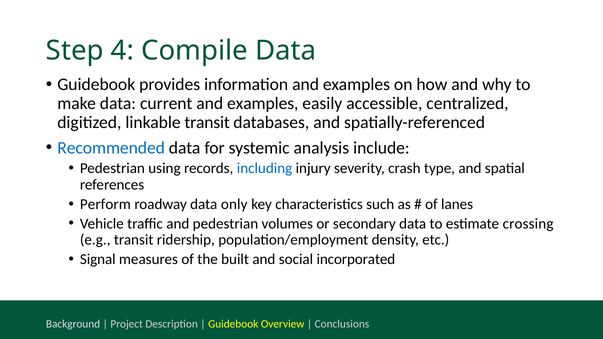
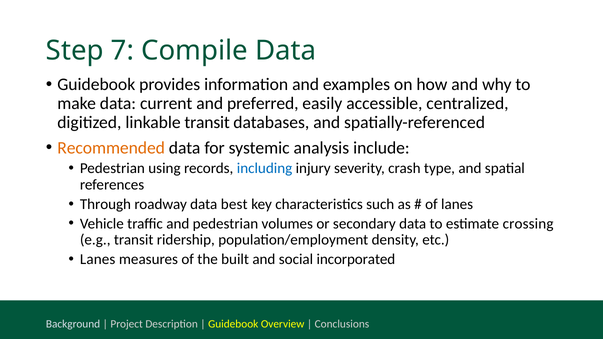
4: 4 -> 7 (122, 51)
current and examples: examples -> preferred (263, 104)
Recommended colour: blue -> orange (111, 148)
Perform: Perform -> Through (105, 204)
only: only -> best (234, 204)
Signal: Signal -> Lanes (98, 259)
